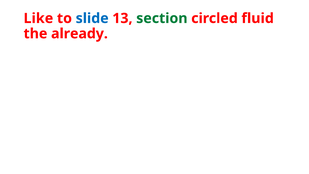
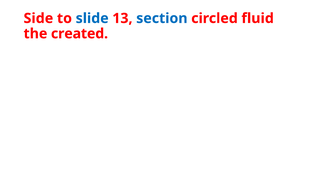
Like: Like -> Side (38, 18)
section colour: green -> blue (162, 18)
already: already -> created (79, 34)
